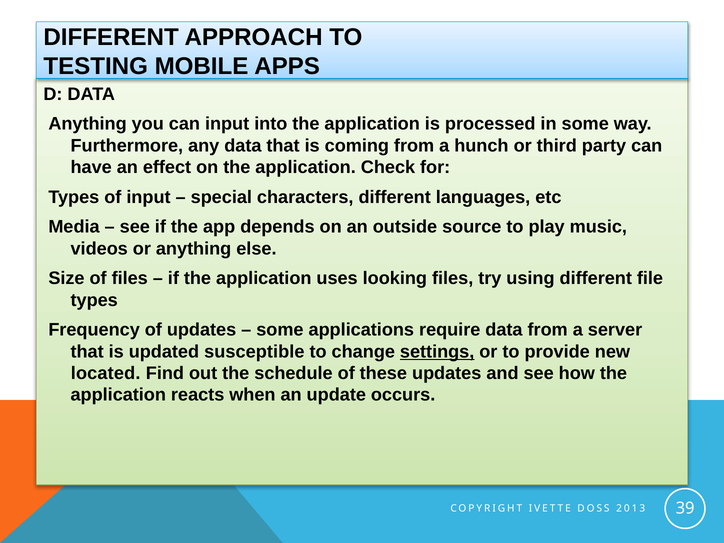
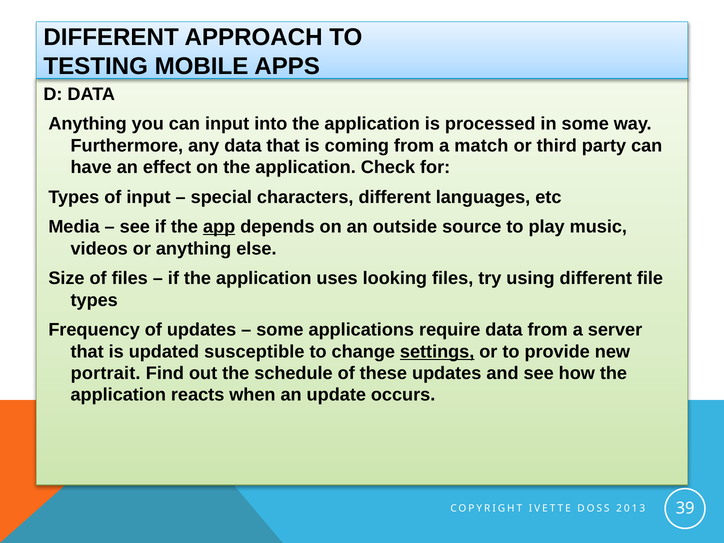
hunch: hunch -> match (481, 146)
app underline: none -> present (219, 227)
located: located -> portrait (106, 373)
